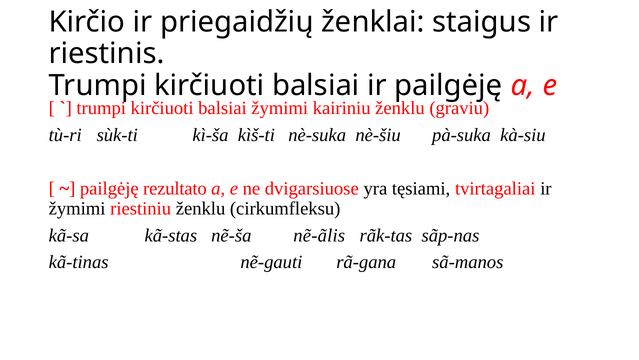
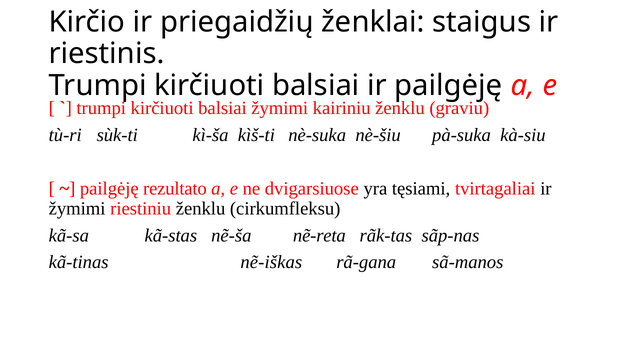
nẽ-ãlis: nẽ-ãlis -> nẽ-reta (319, 235)
nẽ-gauti: nẽ-gauti -> nẽ-iškas (271, 262)
